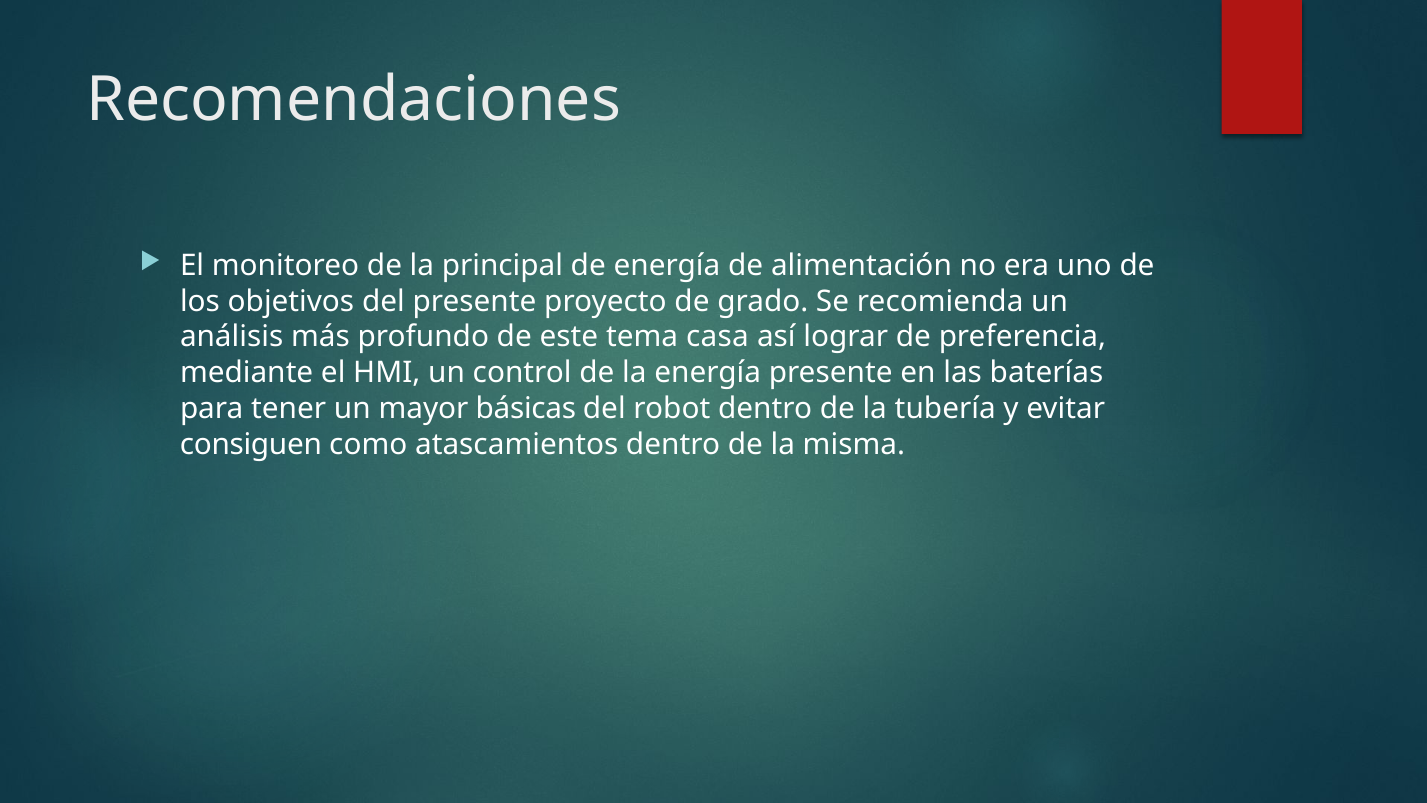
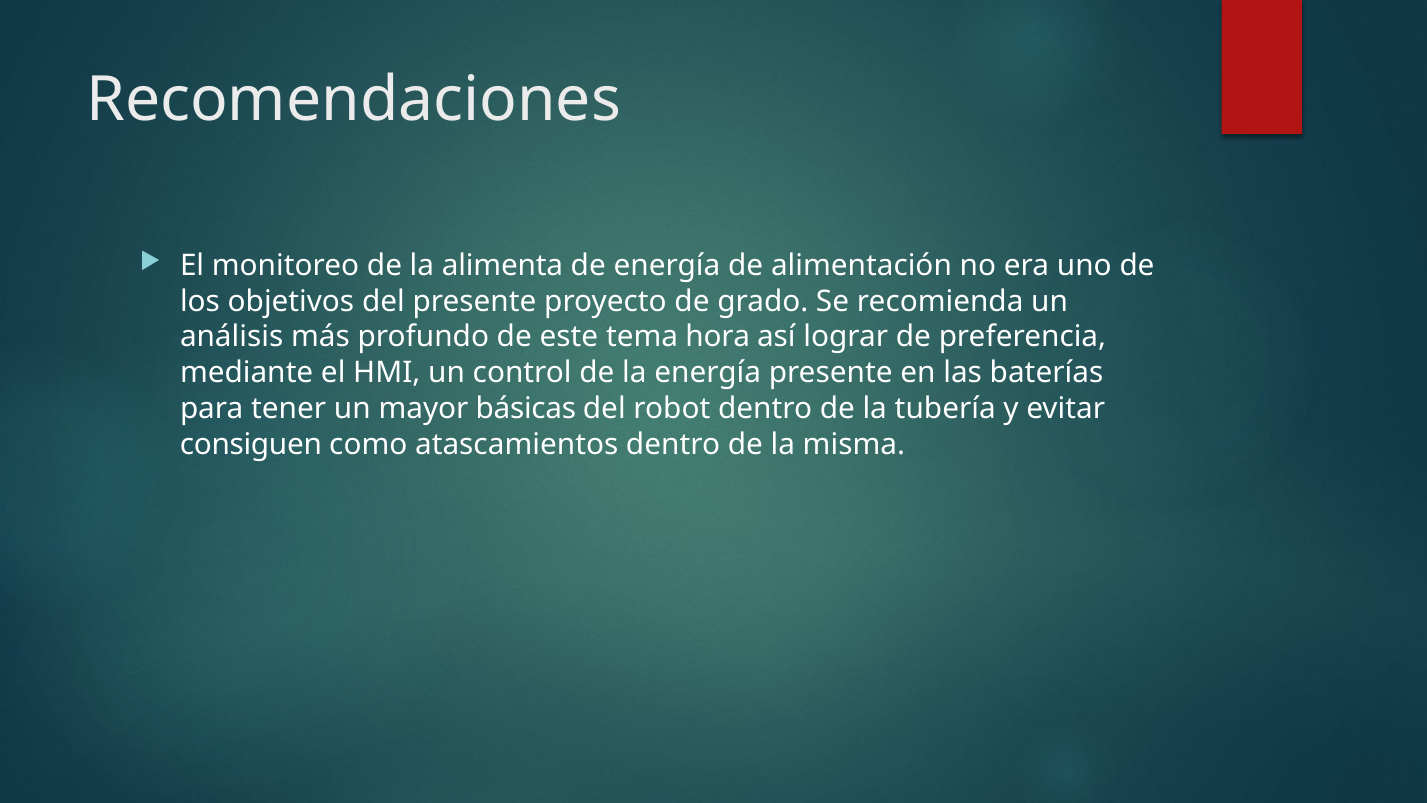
principal: principal -> alimenta (502, 266)
casa: casa -> hora (718, 337)
